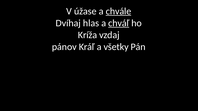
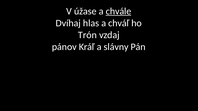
chváľ underline: present -> none (119, 23)
Kríža: Kríža -> Trón (87, 35)
všetky: všetky -> slávny (116, 47)
